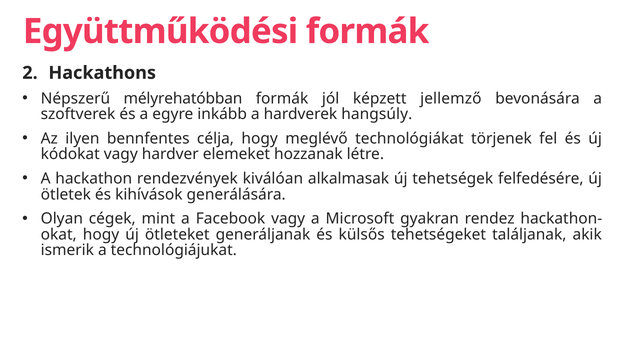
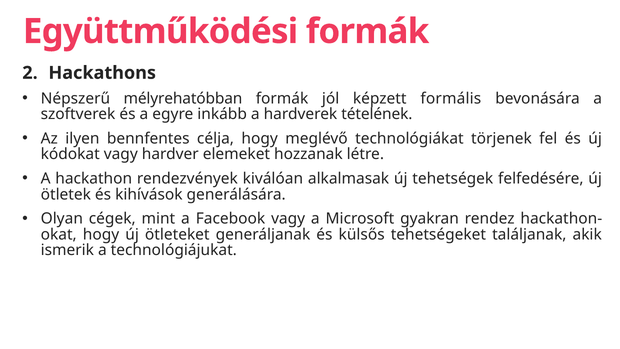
jellemző: jellemző -> formális (451, 98)
hangsúly: hangsúly -> tételének (377, 114)
